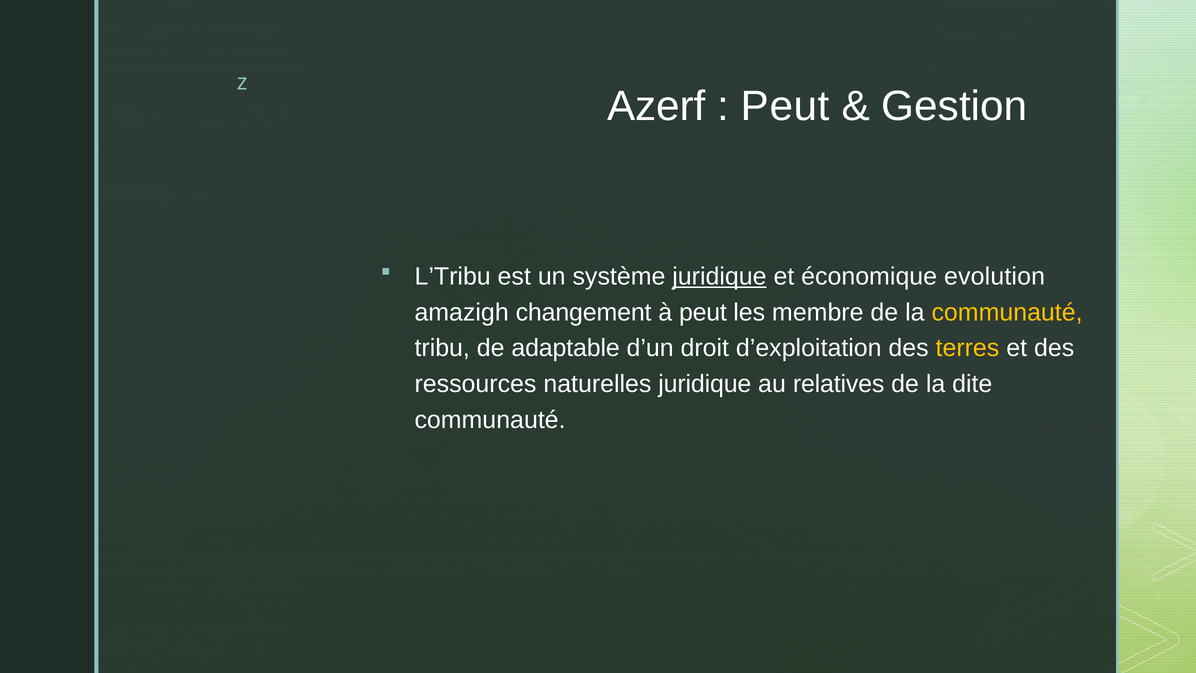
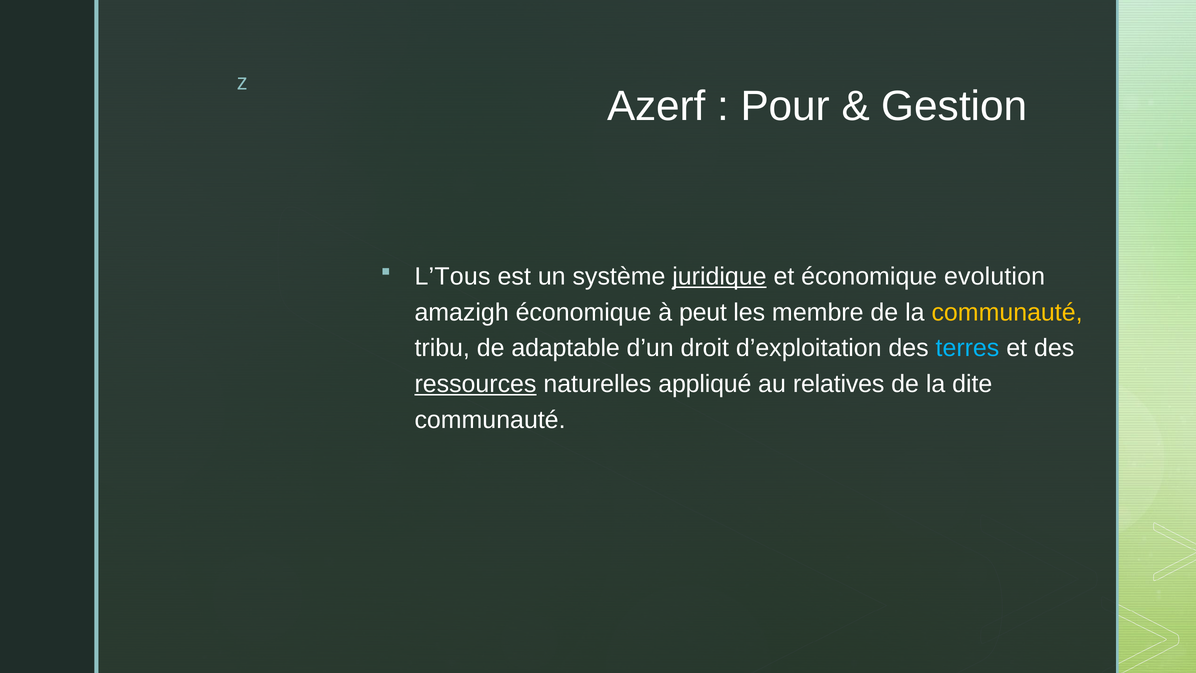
Peut: Peut -> Pour (785, 106)
L’Tribu: L’Tribu -> L’Tous (453, 276)
amazigh changement: changement -> économique (584, 312)
terres colour: yellow -> light blue (967, 348)
ressources underline: none -> present (475, 384)
naturelles juridique: juridique -> appliqué (705, 384)
